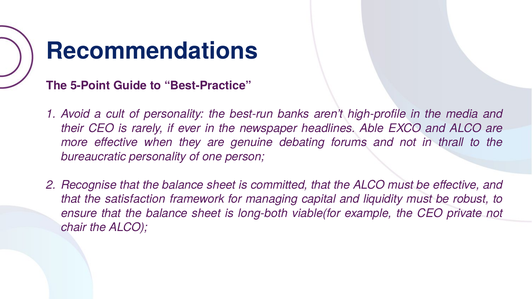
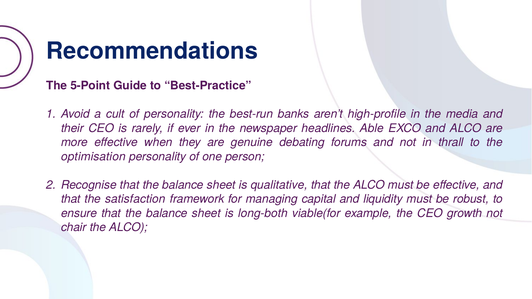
bureaucratic: bureaucratic -> optimisation (93, 157)
committed: committed -> qualitative (279, 185)
private: private -> growth (465, 213)
